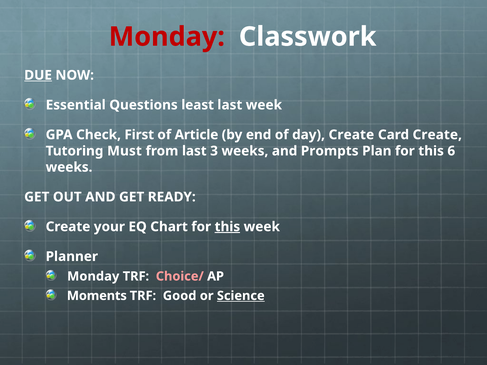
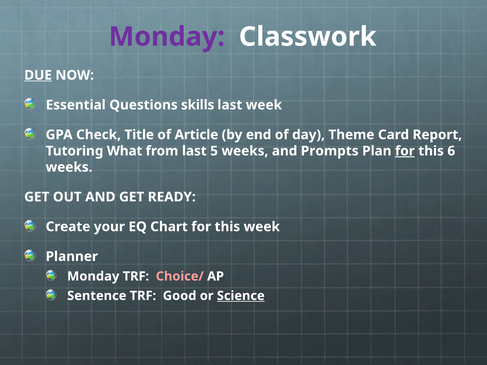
Monday colour: red -> purple (167, 37)
least: least -> skills (198, 105)
First: First -> Title (139, 135)
day Create: Create -> Theme (351, 135)
Card Create: Create -> Report (437, 135)
Must: Must -> What (125, 151)
3: 3 -> 5 (214, 151)
for underline: none -> present (405, 151)
this underline: present -> none (227, 227)
Moments: Moments -> Sentence (97, 296)
